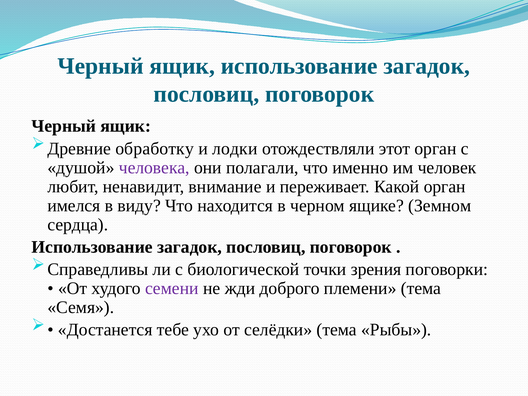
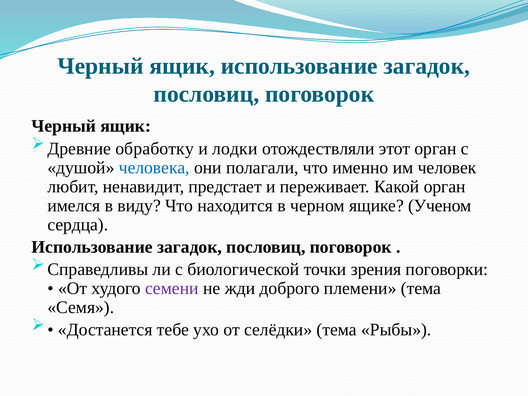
человека colour: purple -> blue (154, 168)
внимание: внимание -> предстает (225, 187)
Земном: Земном -> Ученом (440, 206)
